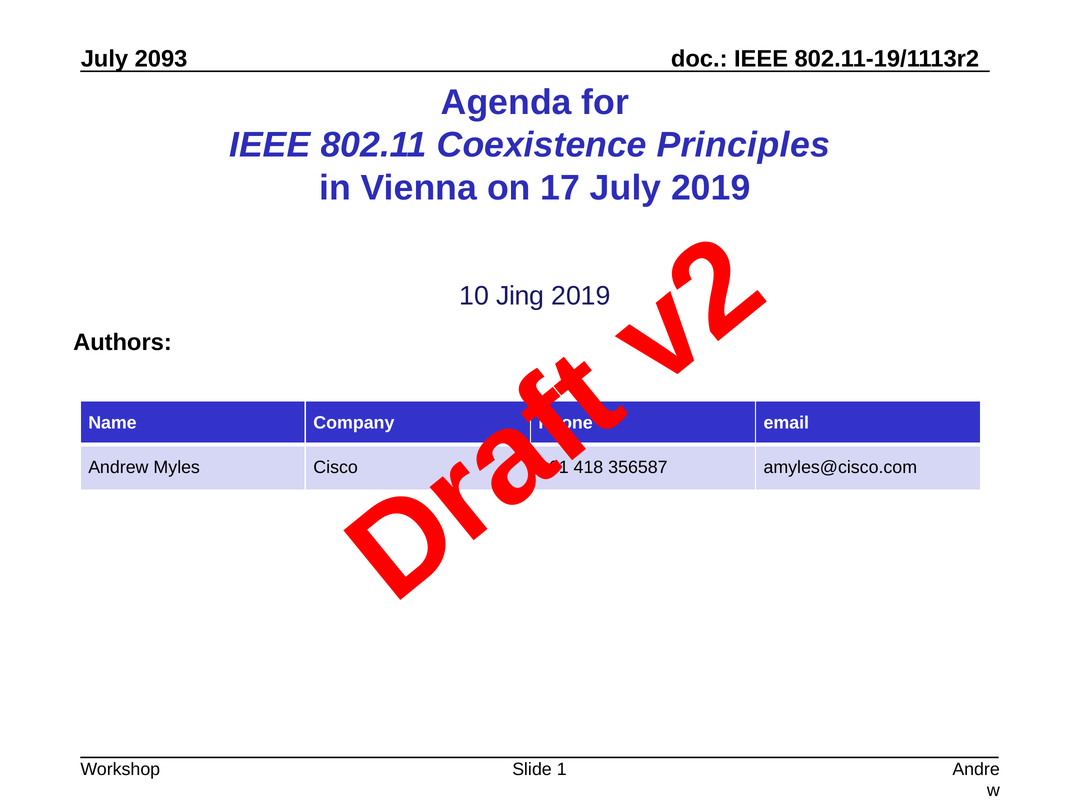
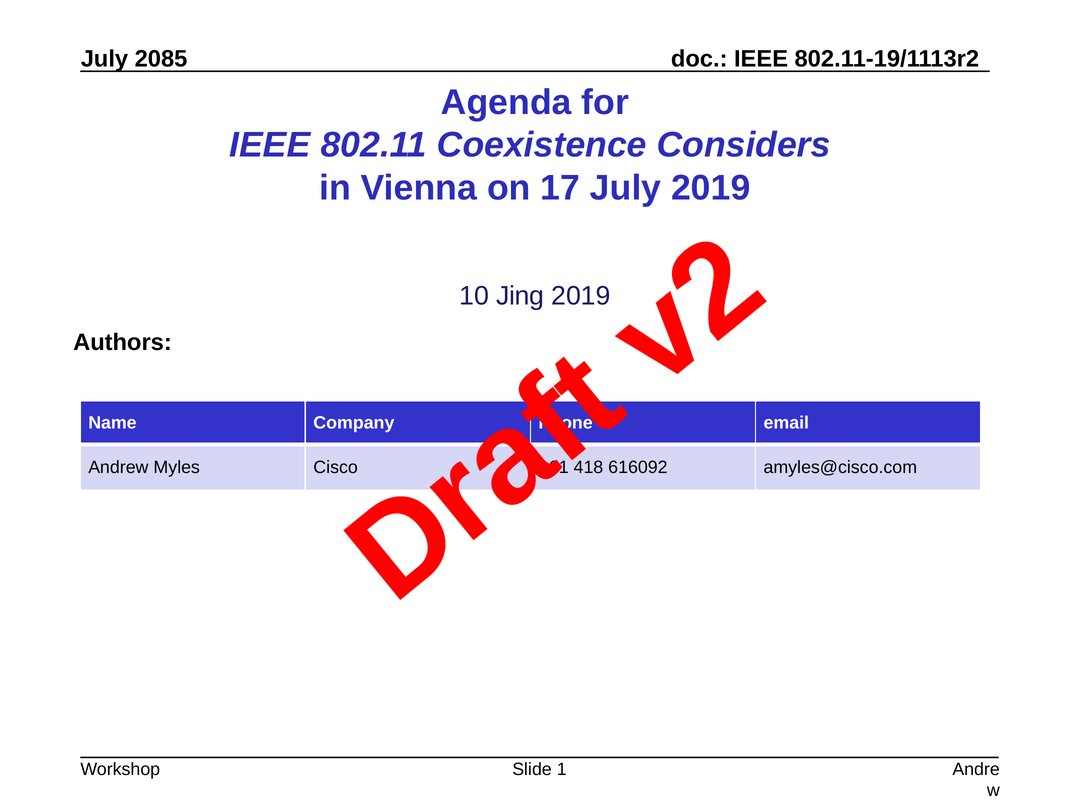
2093: 2093 -> 2085 (161, 59)
Principles: Principles -> Considers (744, 145)
356587: 356587 -> 616092 (638, 468)
